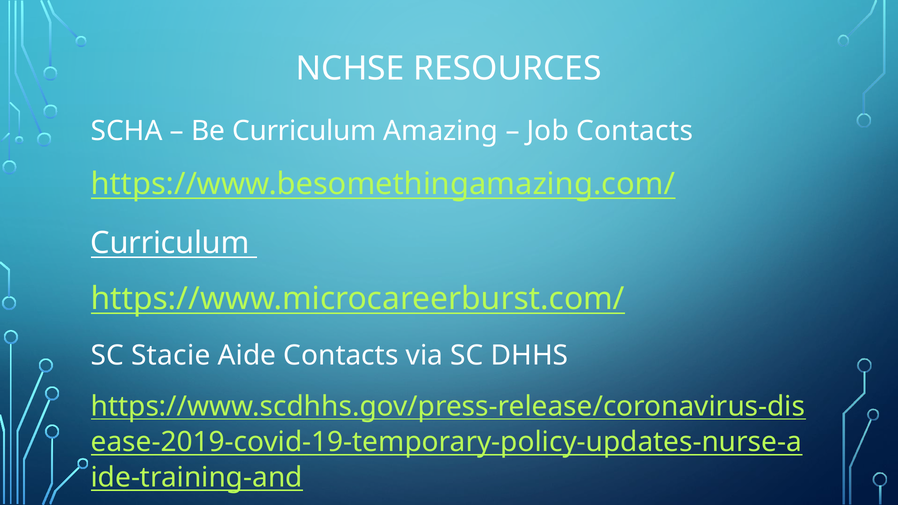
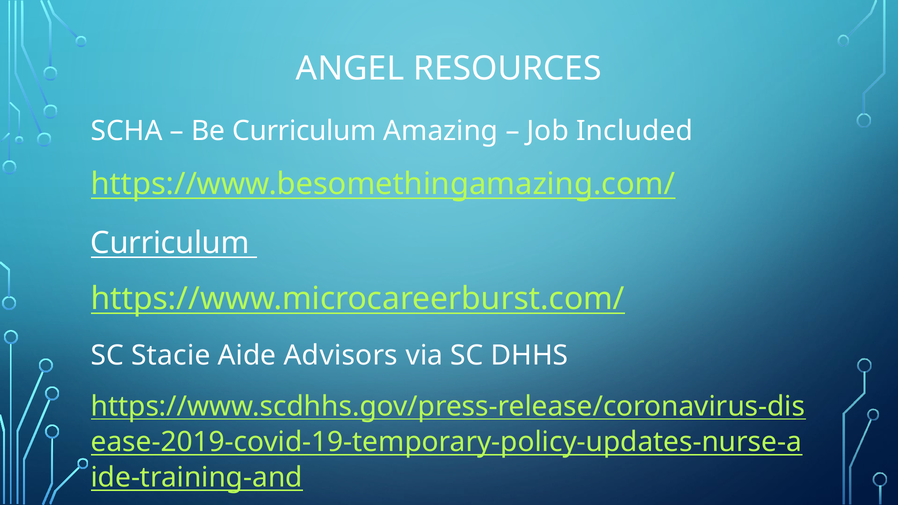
NCHSE: NCHSE -> ANGEL (350, 69)
Job Contacts: Contacts -> Included (635, 131)
Aide Contacts: Contacts -> Advisors (341, 356)
